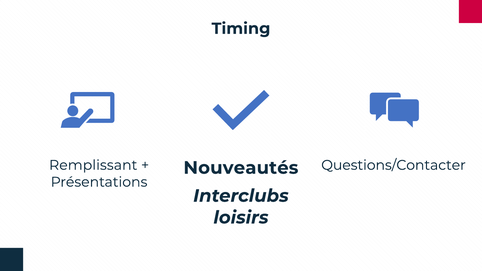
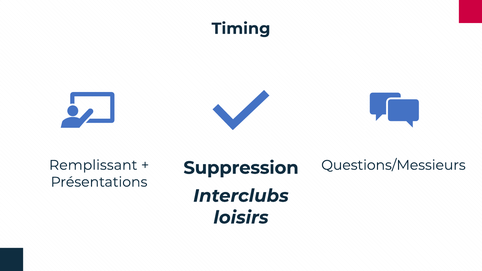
Questions/Contacter: Questions/Contacter -> Questions/Messieurs (393, 165)
Nouveautés: Nouveautés -> Suppression (241, 168)
